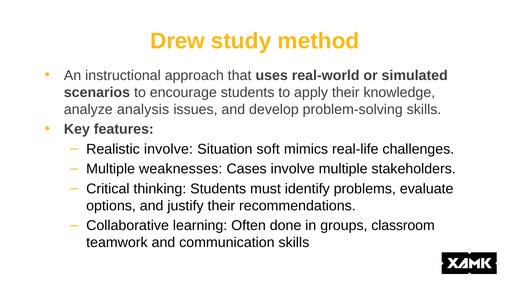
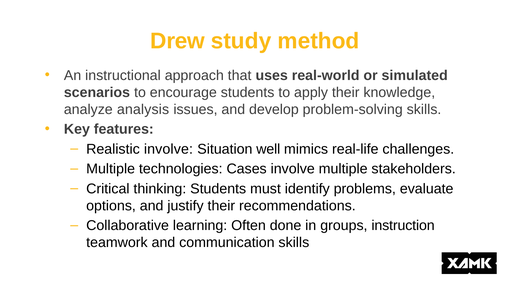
soft: soft -> well (268, 149)
weaknesses: weaknesses -> technologies (181, 169)
classroom: classroom -> instruction (403, 226)
